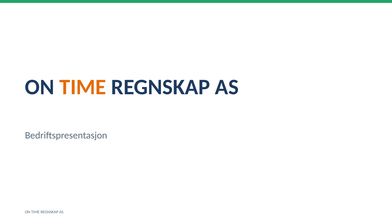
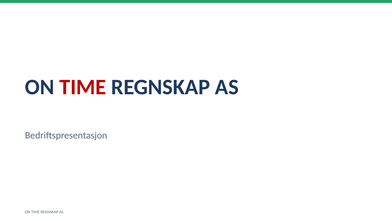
TIME colour: orange -> red (83, 87)
